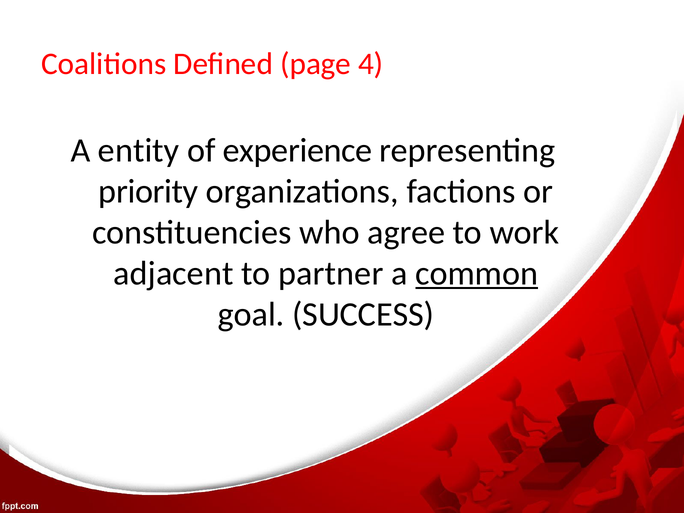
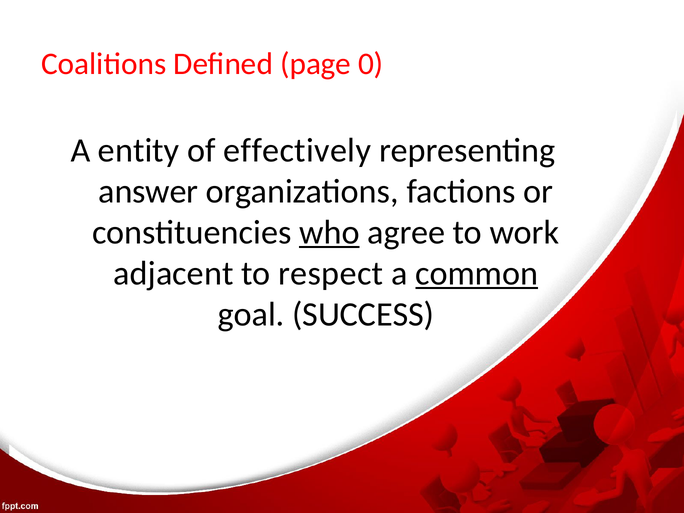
4: 4 -> 0 (371, 64)
experience: experience -> effectively (297, 150)
priority: priority -> answer (148, 191)
who underline: none -> present (329, 232)
partner: partner -> respect (331, 273)
